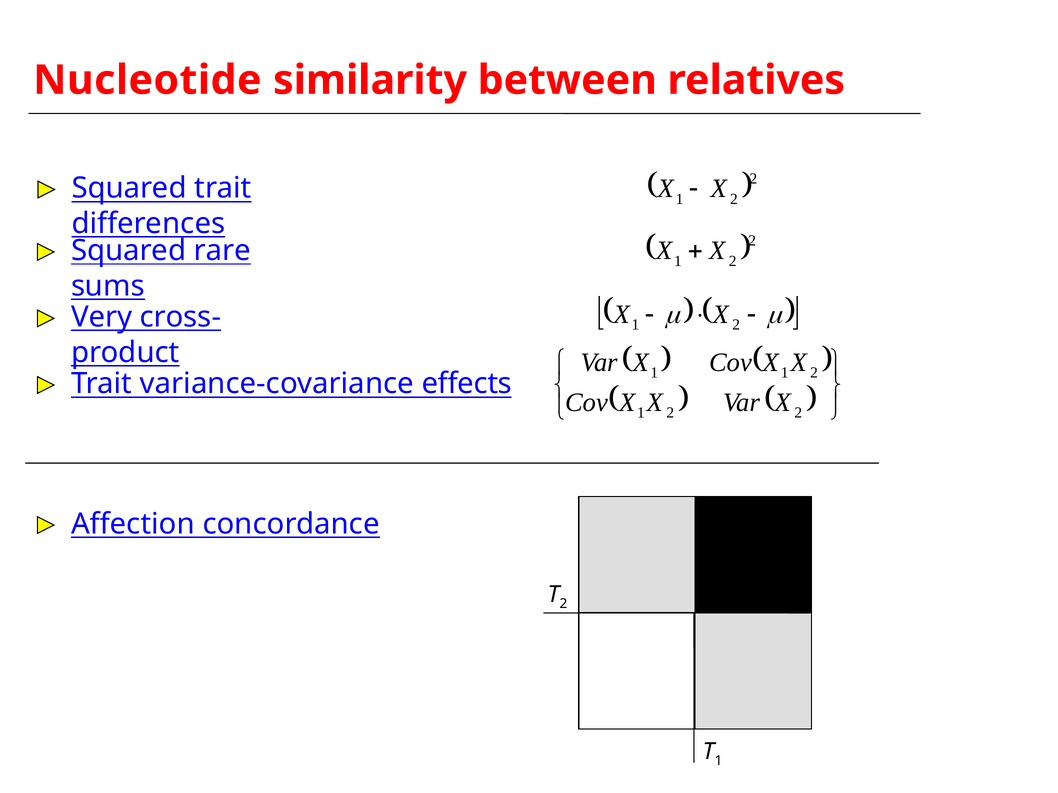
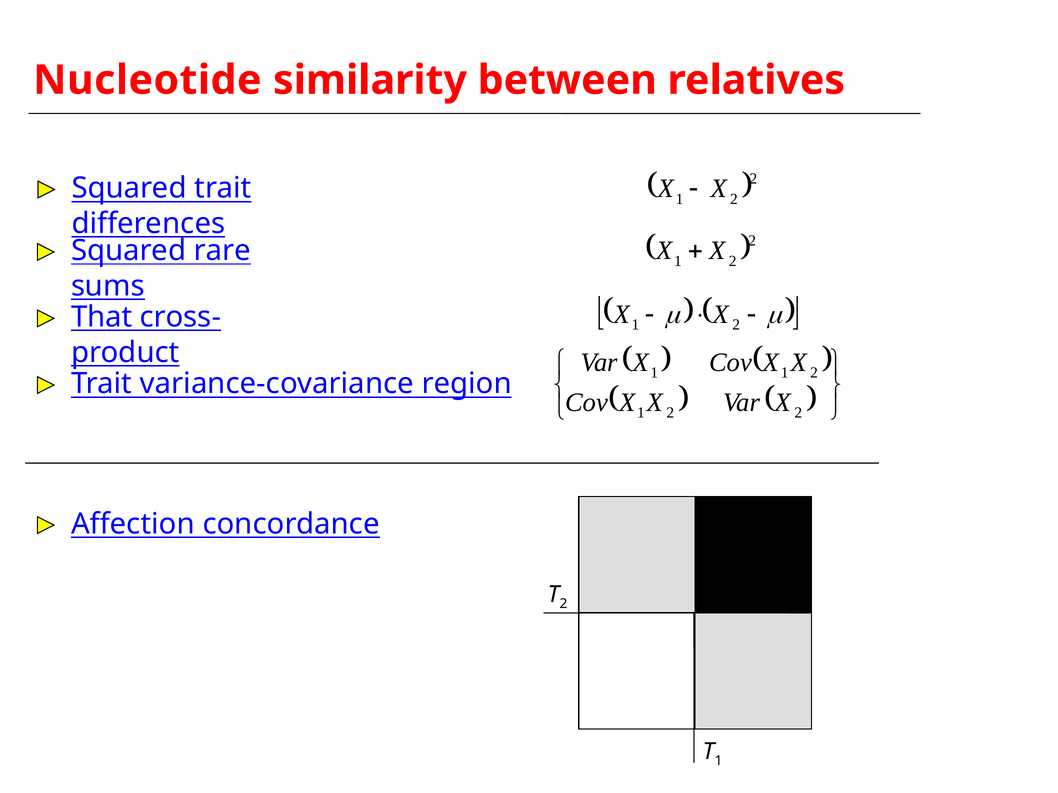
Very: Very -> That (102, 317)
effects: effects -> region (467, 384)
